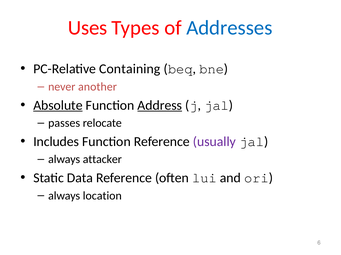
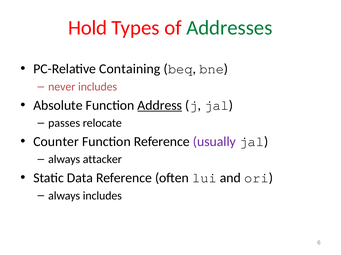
Uses: Uses -> Hold (88, 28)
Addresses colour: blue -> green (229, 28)
never another: another -> includes (98, 87)
Absolute underline: present -> none (58, 106)
Includes: Includes -> Counter (56, 142)
always location: location -> includes (102, 196)
